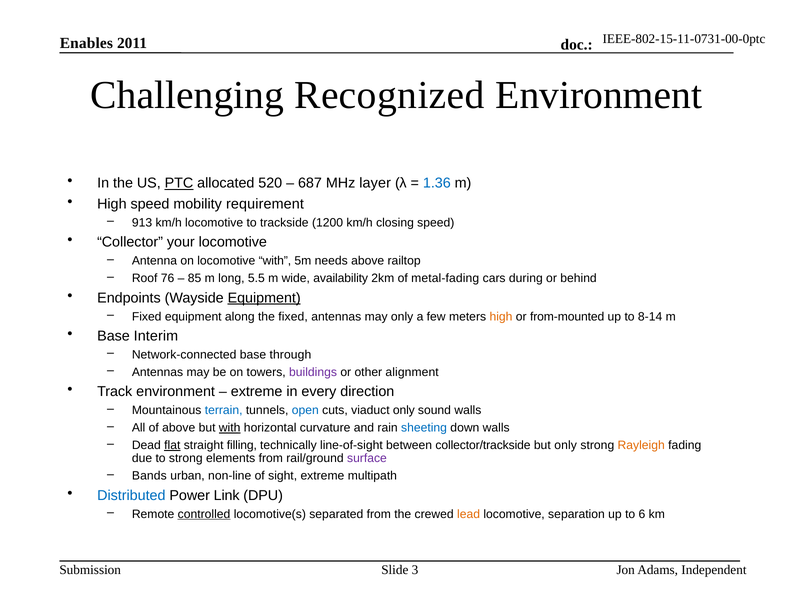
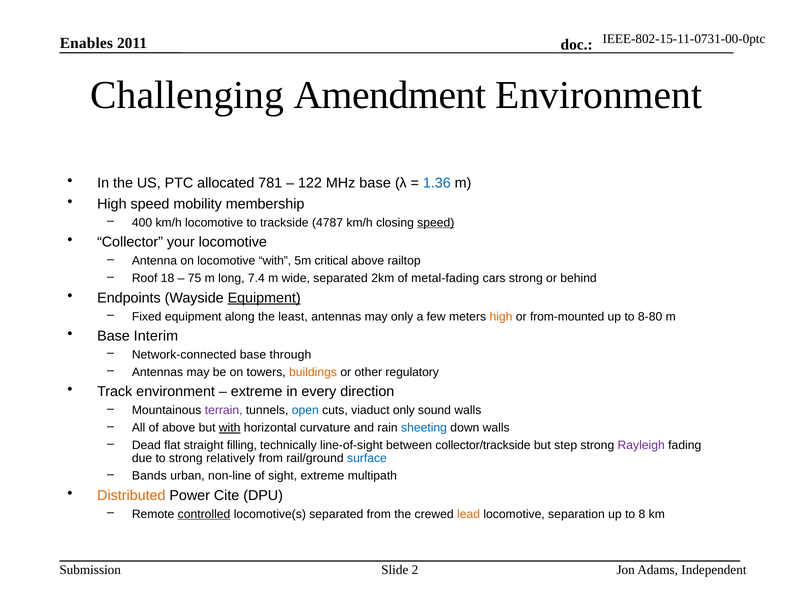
Recognized: Recognized -> Amendment (390, 95)
PTC underline: present -> none (179, 183)
520: 520 -> 781 (270, 183)
687: 687 -> 122 (310, 183)
MHz layer: layer -> base (375, 183)
requirement: requirement -> membership (265, 204)
913: 913 -> 400 (142, 223)
1200: 1200 -> 4787 (328, 223)
speed underline: none -> present (436, 223)
needs: needs -> critical (331, 261)
76: 76 -> 18 (168, 279)
85: 85 -> 75 (195, 279)
5.5: 5.5 -> 7.4 (256, 279)
wide availability: availability -> separated (341, 279)
cars during: during -> strong (526, 279)
the fixed: fixed -> least (293, 317)
8-14: 8-14 -> 8-80 (650, 317)
buildings colour: purple -> orange (313, 373)
alignment: alignment -> regulatory (412, 373)
terrain colour: blue -> purple (224, 411)
flat underline: present -> none (172, 446)
but only: only -> step (566, 446)
Rayleigh colour: orange -> purple (641, 446)
elements: elements -> relatively (231, 459)
surface colour: purple -> blue (367, 459)
Distributed colour: blue -> orange (131, 496)
Link: Link -> Cite (227, 496)
6: 6 -> 8 (642, 515)
3: 3 -> 2 (415, 570)
